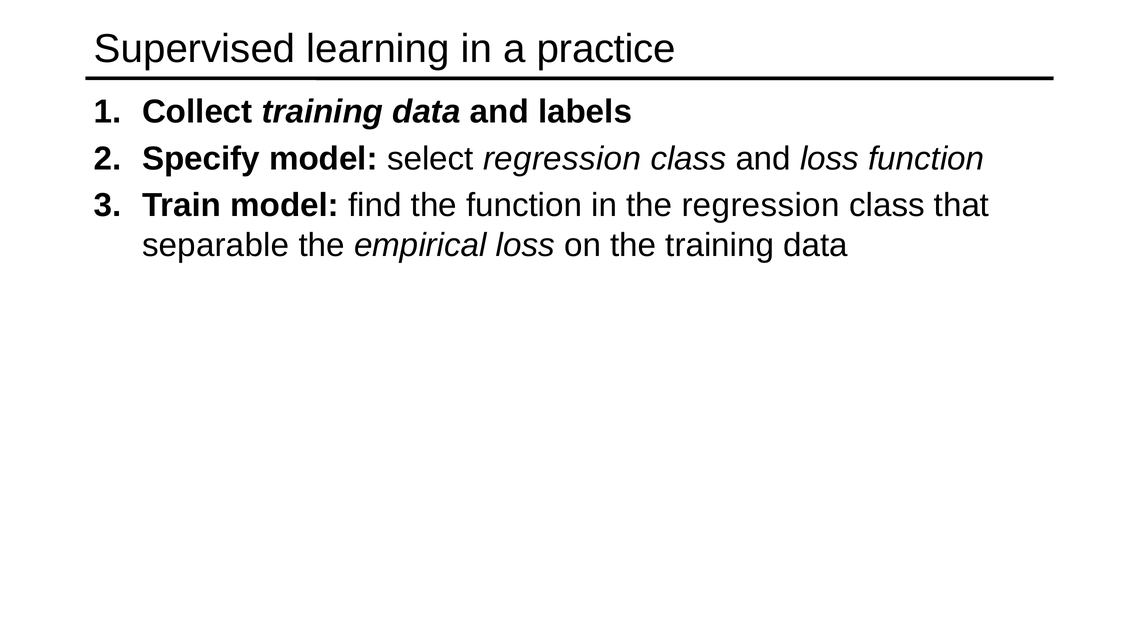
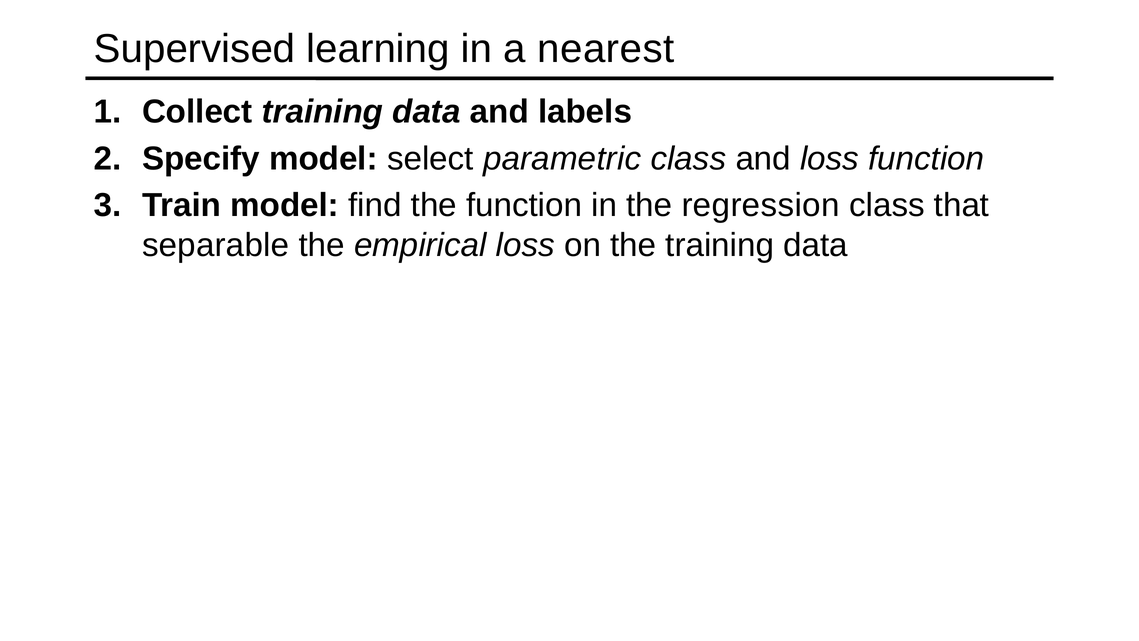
practice: practice -> nearest (606, 49)
select regression: regression -> parametric (562, 159)
